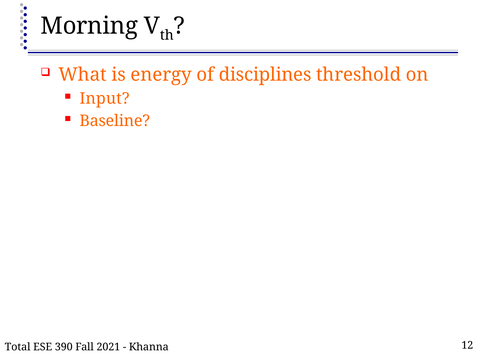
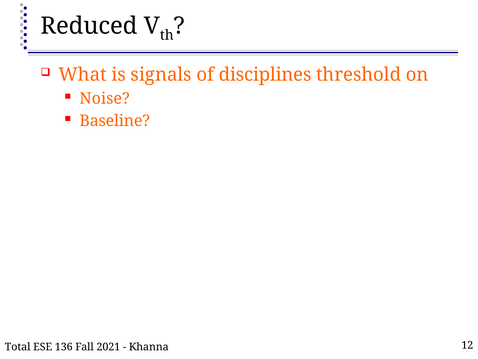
Morning: Morning -> Reduced (89, 26)
energy: energy -> signals (161, 75)
Input: Input -> Noise (105, 98)
390: 390 -> 136 (64, 346)
